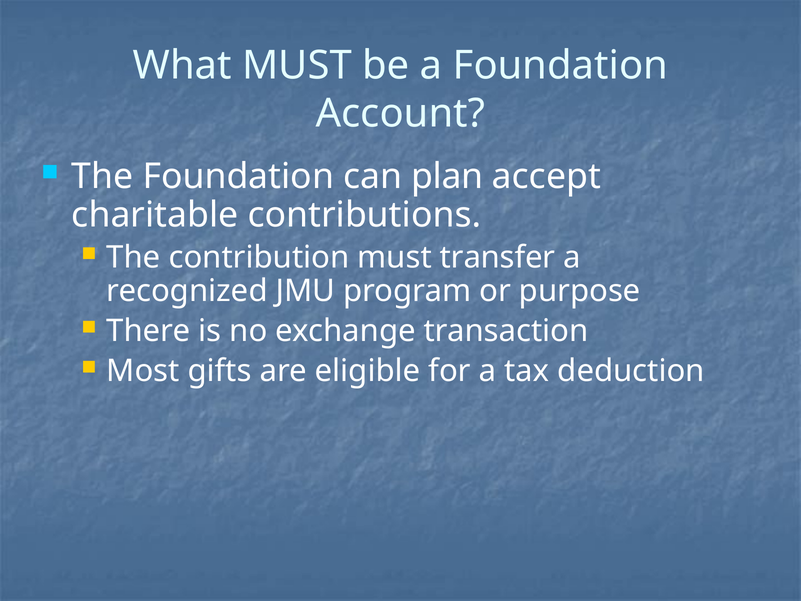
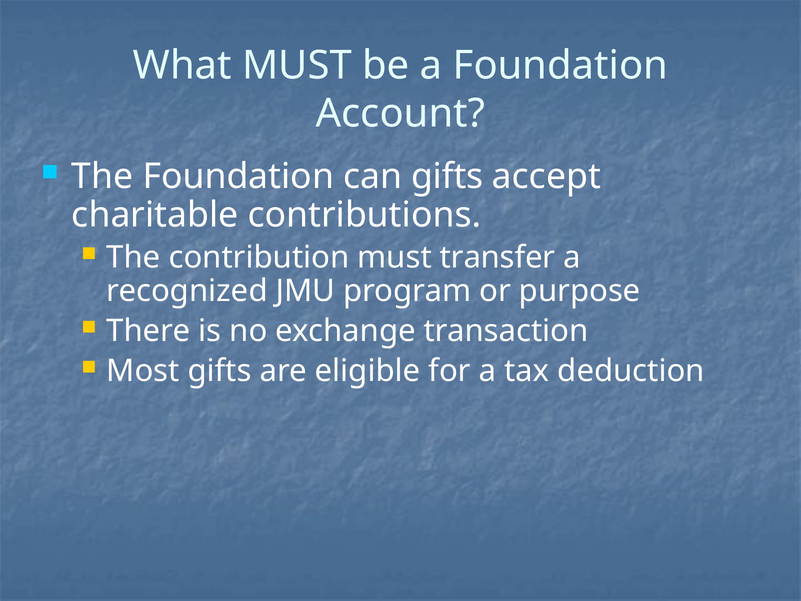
can plan: plan -> gifts (447, 177)
